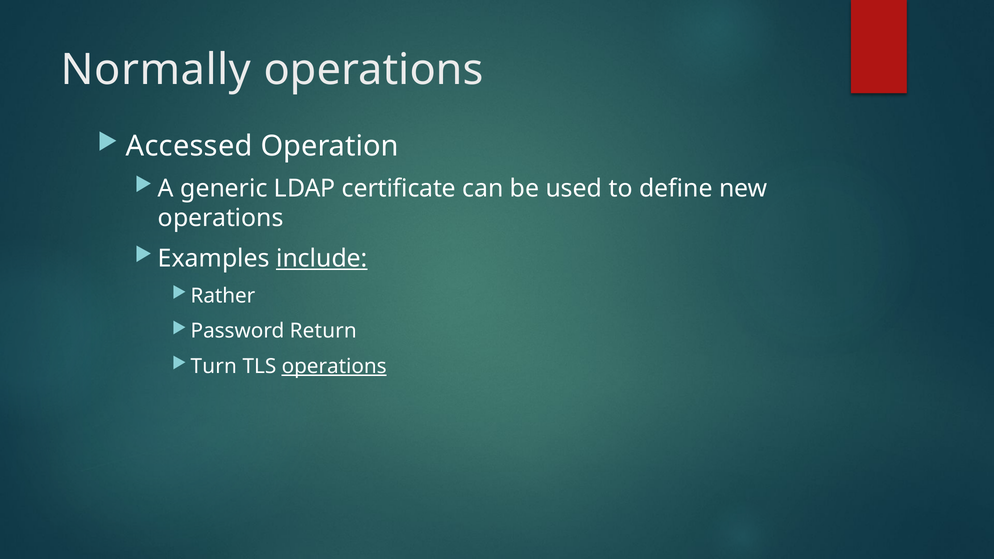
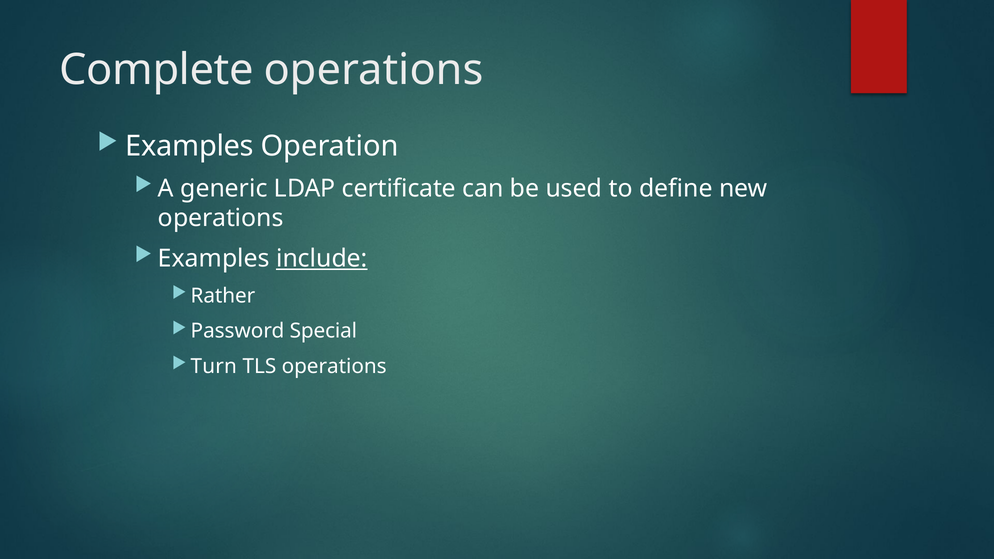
Normally: Normally -> Complete (156, 70)
Accessed: Accessed -> Examples (190, 146)
Return: Return -> Special (323, 331)
operations underline: present -> none (334, 366)
